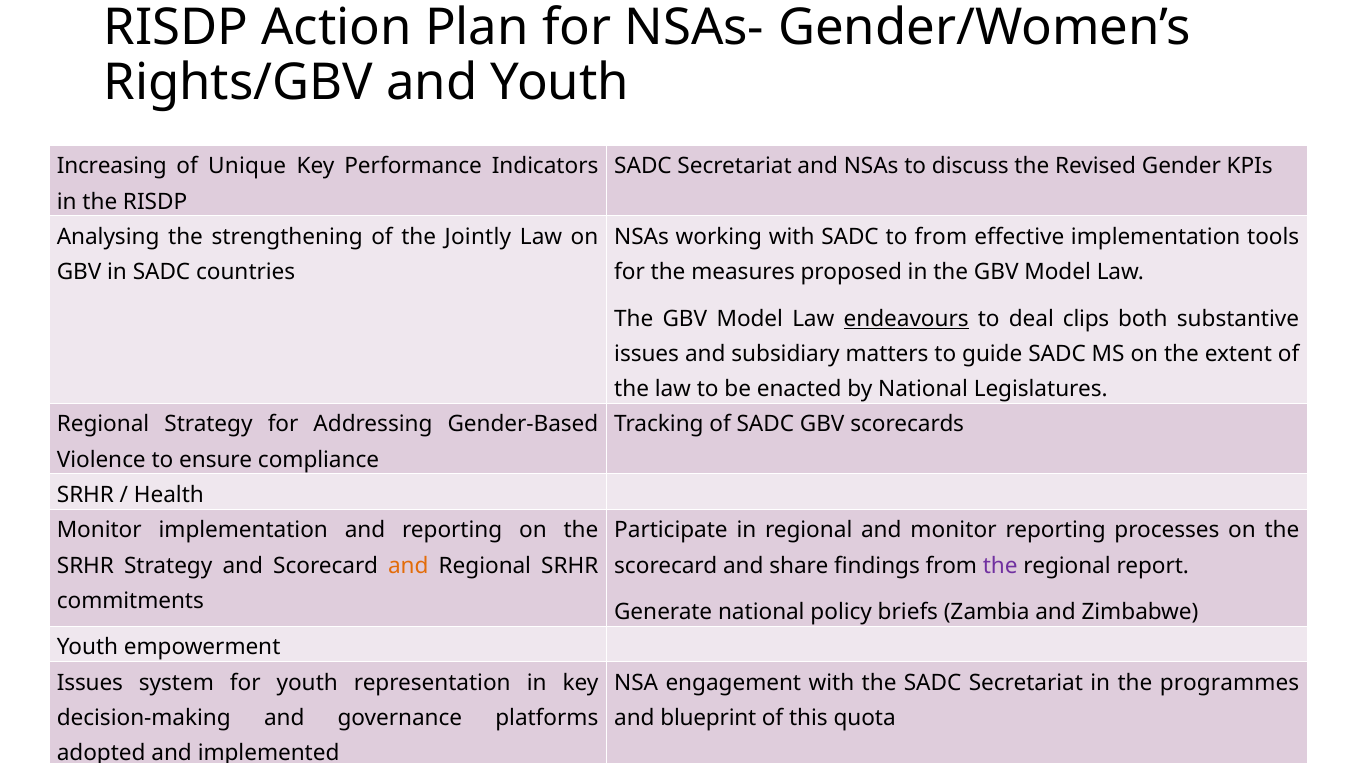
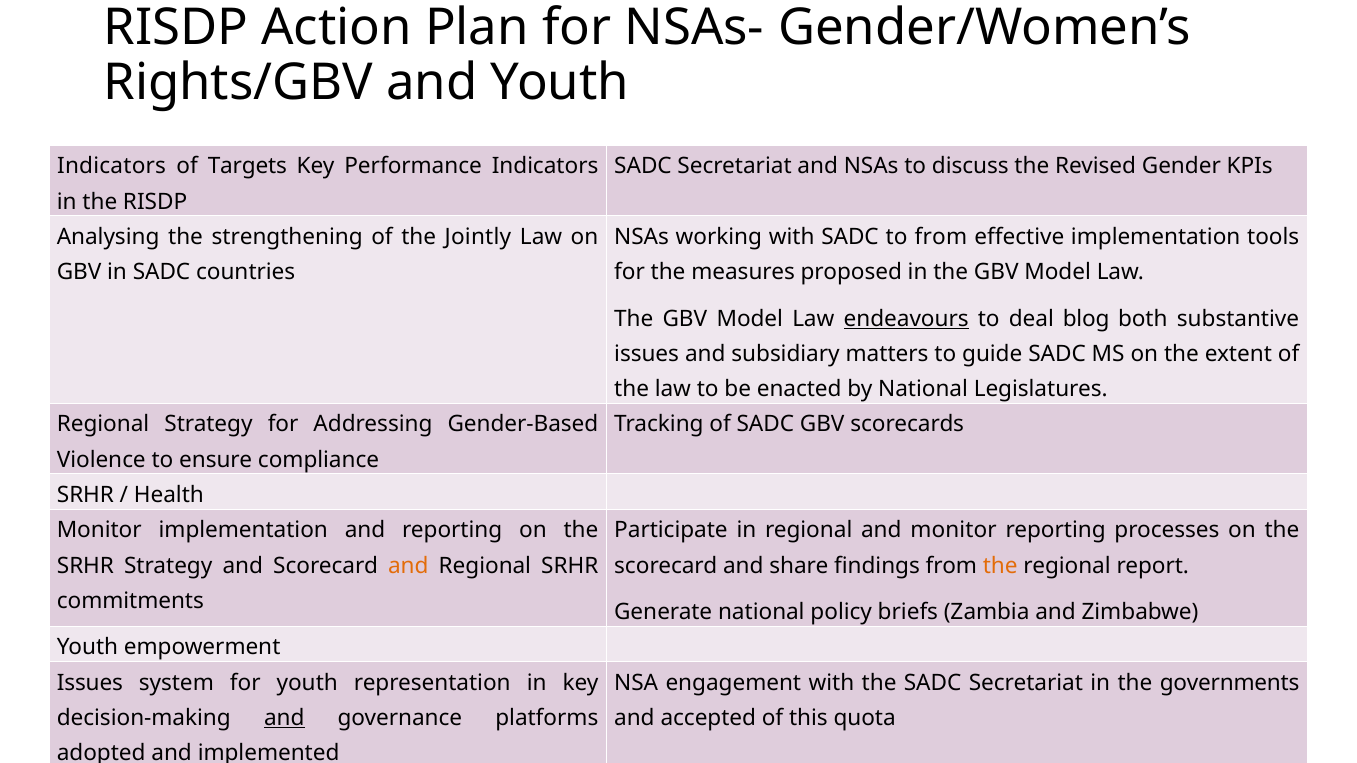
Increasing: Increasing -> Indicators (112, 166)
Unique: Unique -> Targets (247, 166)
clips: clips -> blog (1086, 319)
the colour: purple -> orange (1000, 566)
programmes: programmes -> governments (1230, 683)
and underline: none -> present (284, 718)
blueprint: blueprint -> accepted (708, 718)
